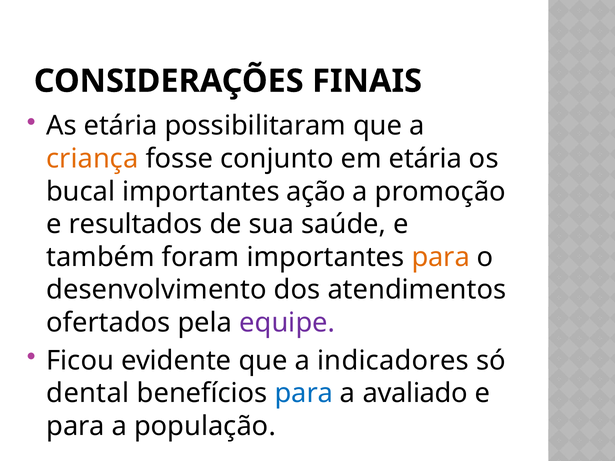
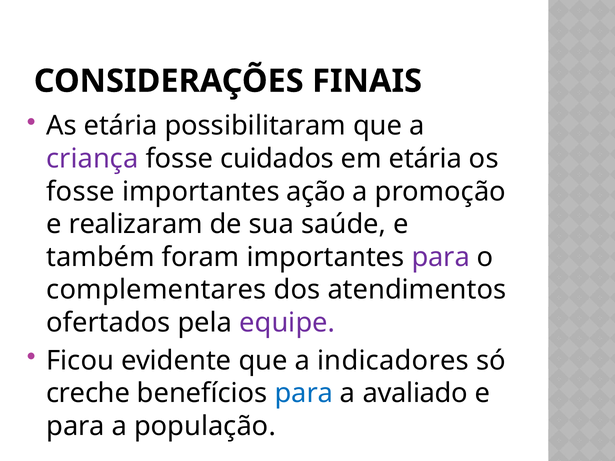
criança colour: orange -> purple (92, 159)
conjunto: conjunto -> cuidados (277, 159)
bucal: bucal -> fosse (81, 192)
resultados: resultados -> realizaram (136, 224)
para colour: orange -> purple (441, 257)
desenvolvimento: desenvolvimento -> complementares (156, 290)
dental: dental -> creche (88, 394)
